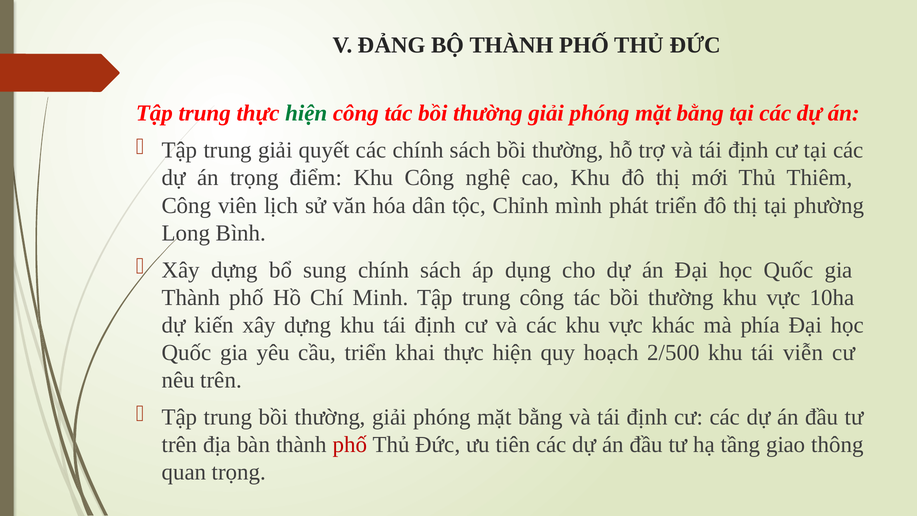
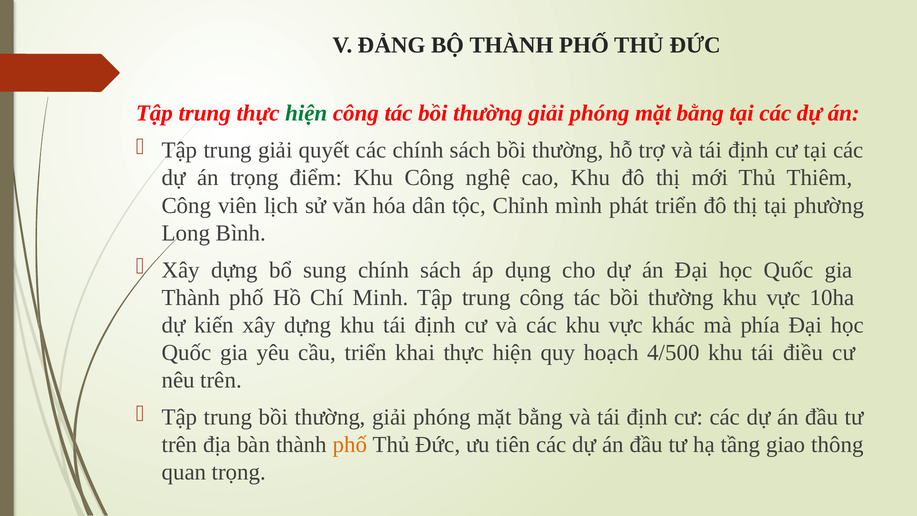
2/500: 2/500 -> 4/500 (673, 352)
viễn: viễn -> điều (803, 352)
phố colour: red -> orange (350, 445)
